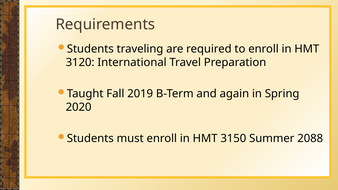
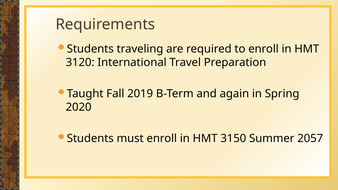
2088: 2088 -> 2057 (310, 139)
